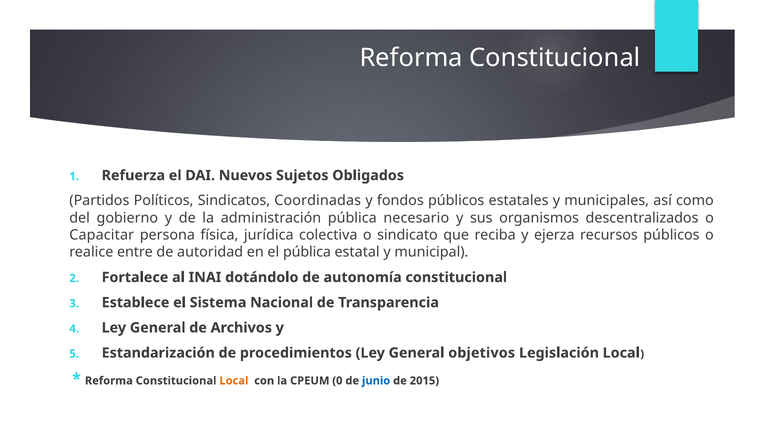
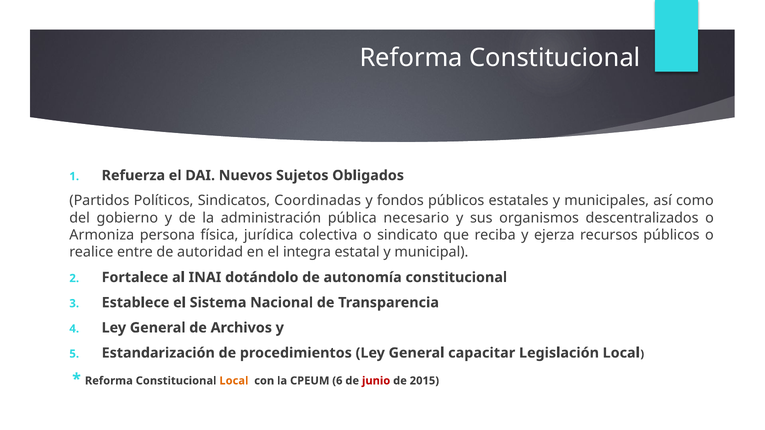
Capacitar: Capacitar -> Armoniza (102, 235)
el pública: pública -> integra (307, 252)
objetivos: objetivos -> capacitar (482, 353)
0: 0 -> 6 (337, 381)
junio colour: blue -> red (376, 381)
